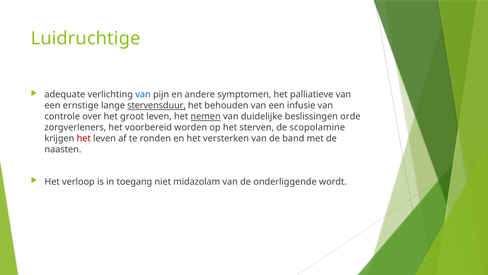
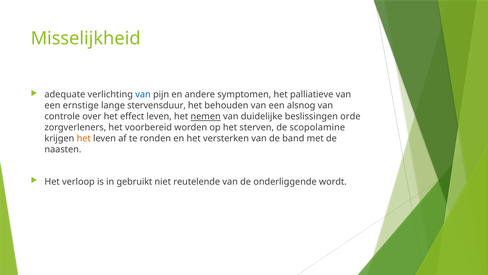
Luidruchtige: Luidruchtige -> Misselijkheid (86, 38)
stervensduur underline: present -> none (157, 105)
infusie: infusie -> alsnog (301, 105)
groot: groot -> effect (132, 116)
het colour: red -> orange (84, 138)
toegang: toegang -> gebruikt (134, 181)
midazolam: midazolam -> reutelende (197, 181)
